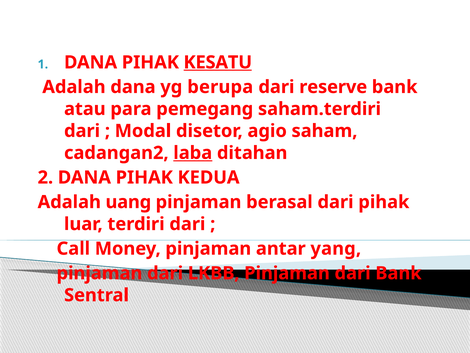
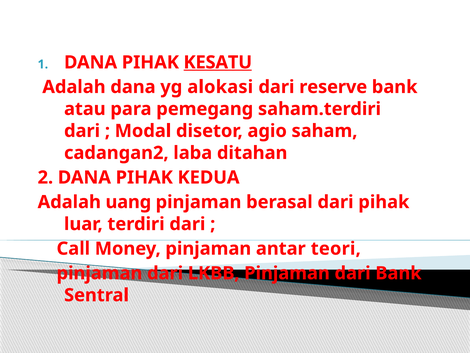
berupa: berupa -> alokasi (220, 87)
laba underline: present -> none (193, 153)
yang: yang -> teori (336, 248)
